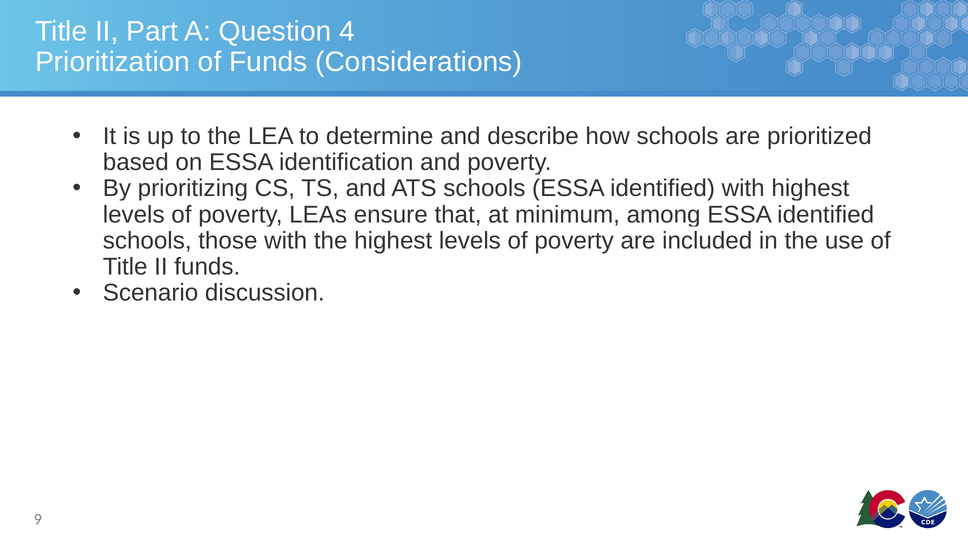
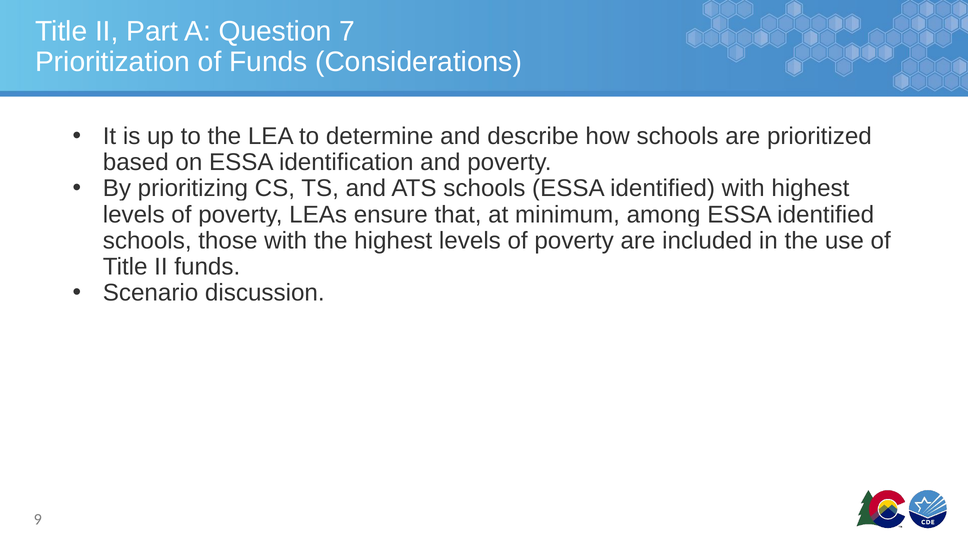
4: 4 -> 7 (347, 31)
